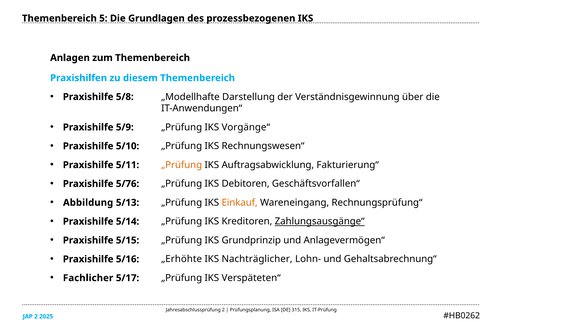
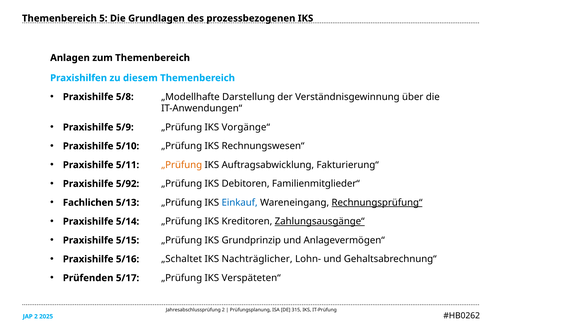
5/76: 5/76 -> 5/92 (128, 184)
Geschäftsvorfallen“: Geschäftsvorfallen“ -> Familienmitglieder“ (316, 184)
Abbildung: Abbildung -> Fachlichen (88, 203)
Einkauf colour: orange -> blue (240, 203)
Rechnungsprüfung“ underline: none -> present (377, 203)
„Erhöhte: „Erhöhte -> „Schaltet (182, 259)
Fachlicher: Fachlicher -> Prüfenden (88, 278)
